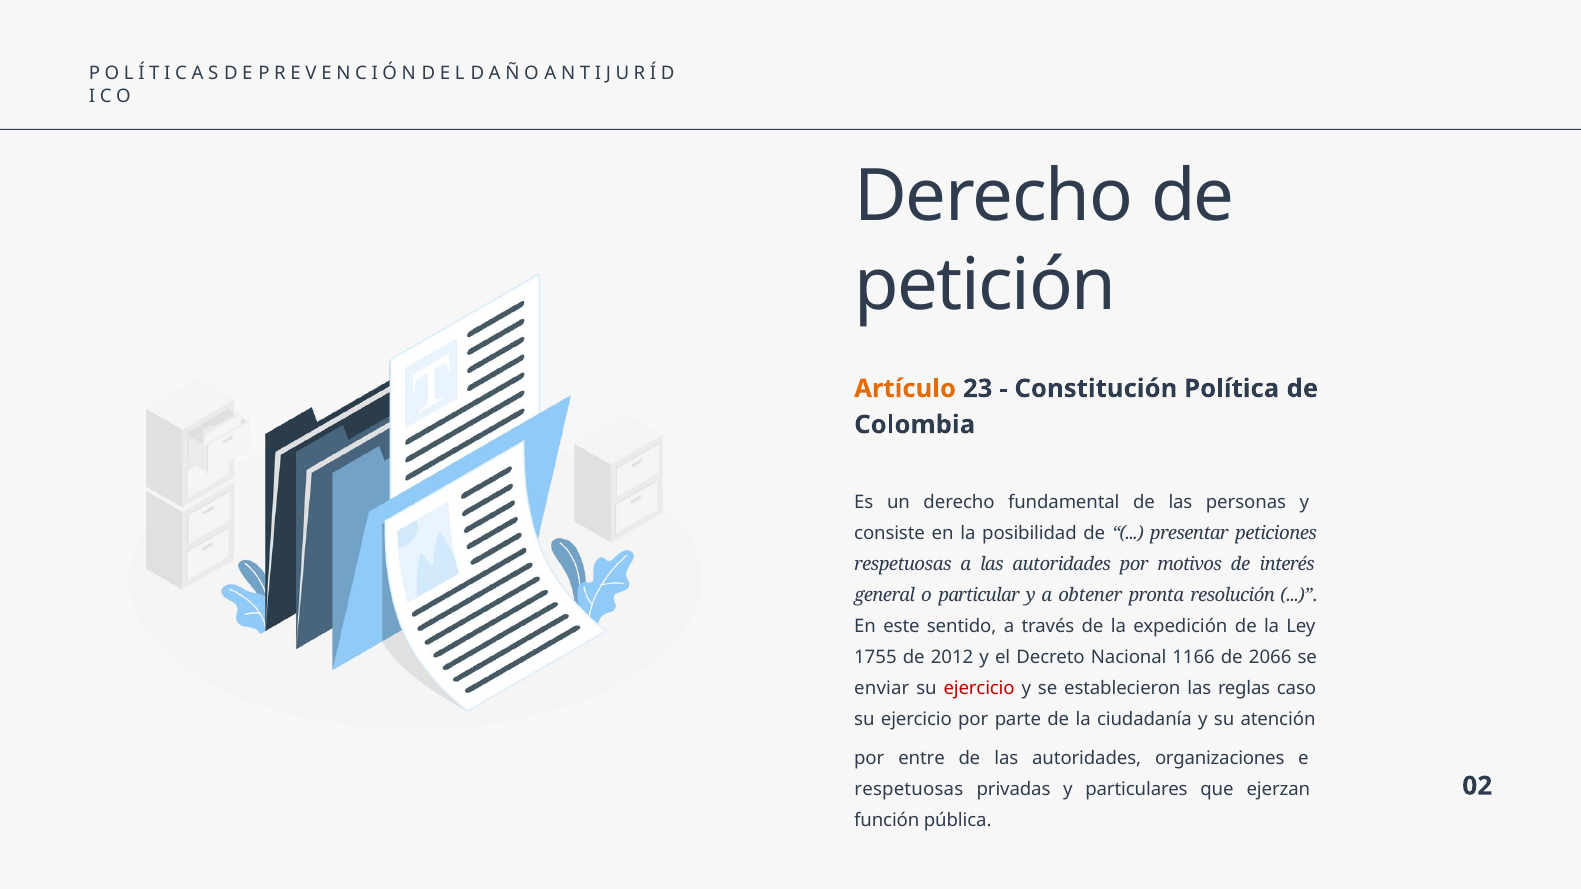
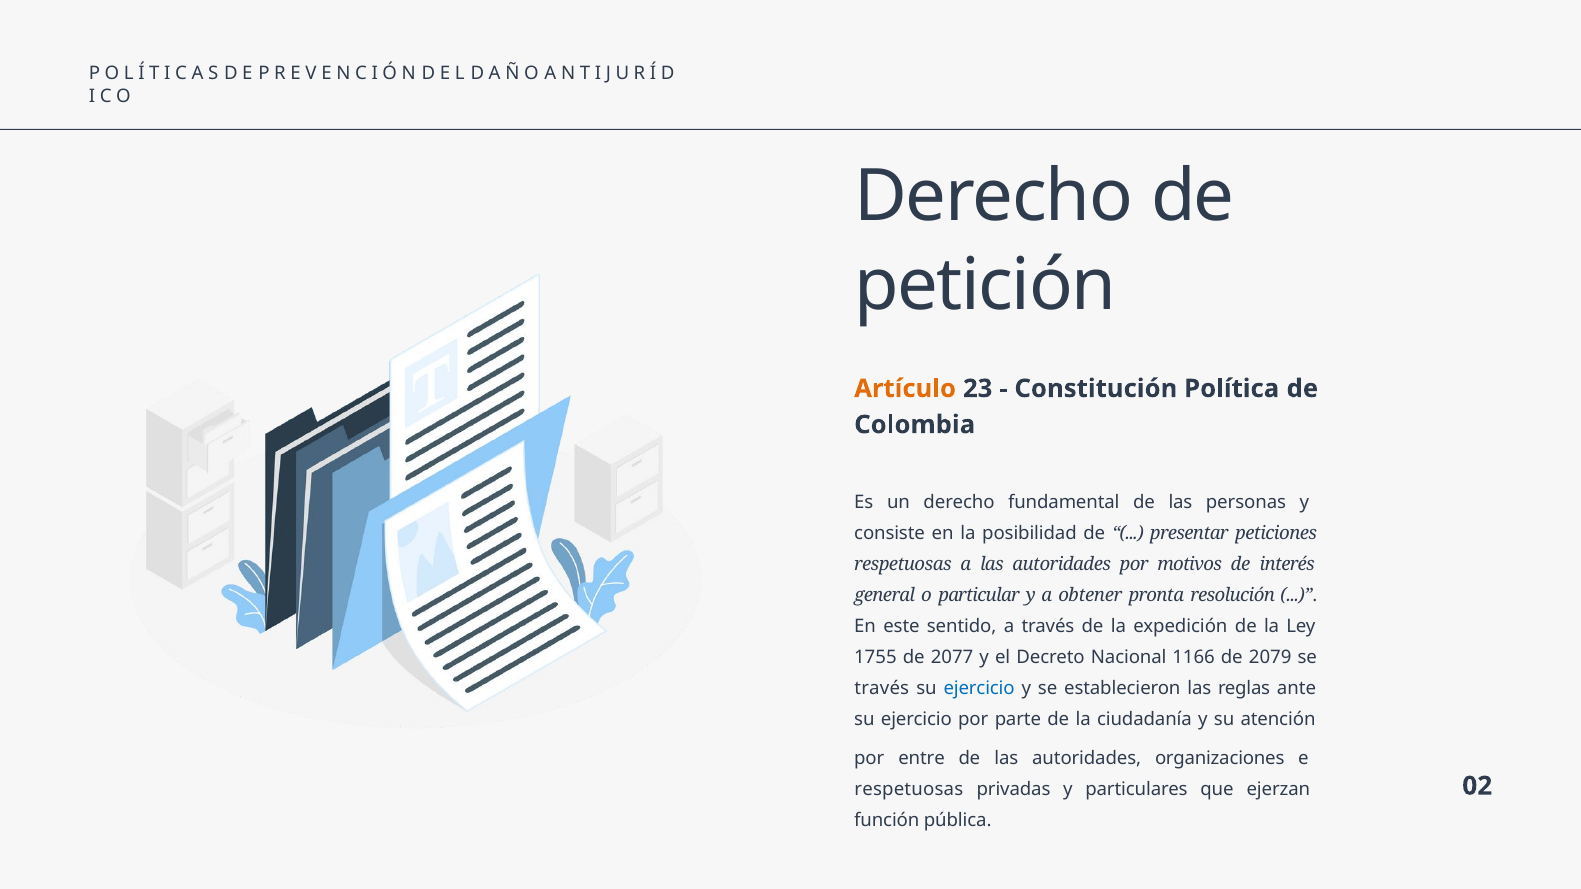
2012: 2012 -> 2077 (952, 658)
2066: 2066 -> 2079 (1270, 658)
enviar: enviar -> través (882, 689)
ejercicio colour: red -> blue (979, 689)
caso: caso -> ante (1296, 689)
